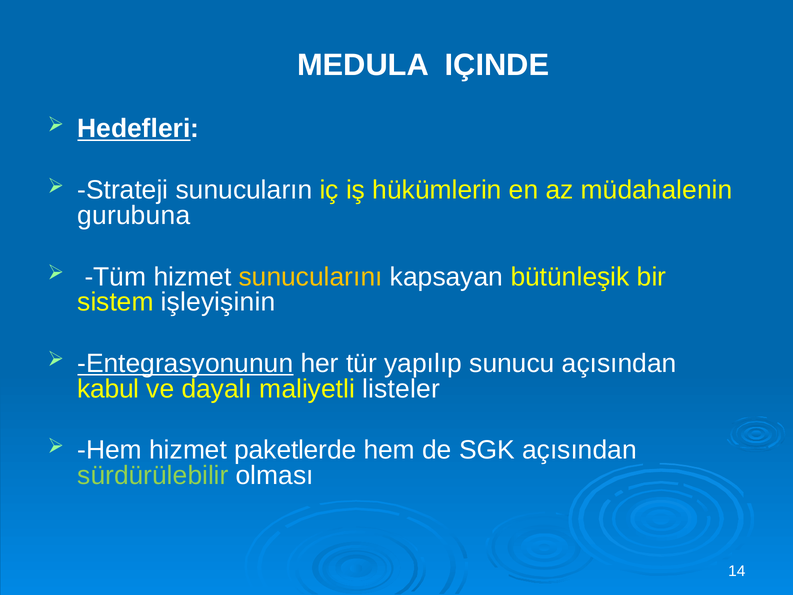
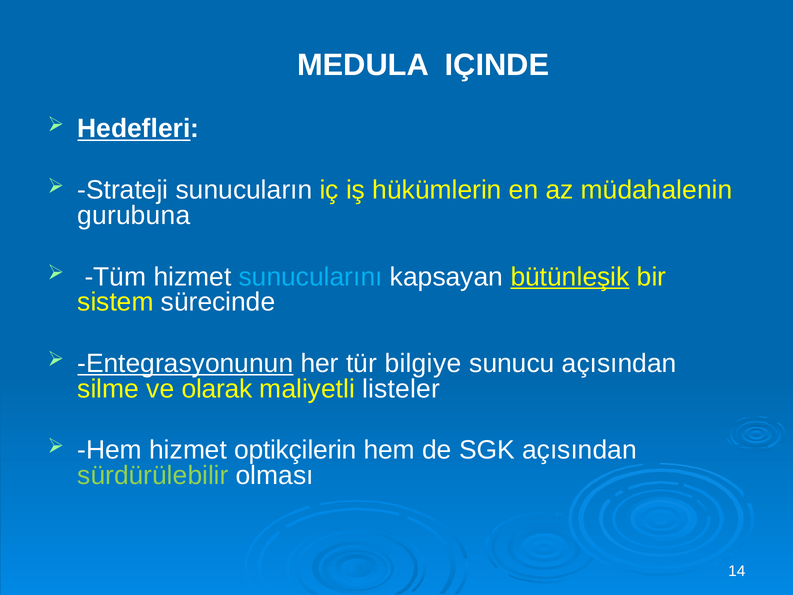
sunucularını colour: yellow -> light blue (311, 277)
bütünleşik underline: none -> present (570, 277)
işleyişinin: işleyişinin -> sürecinde (218, 302)
yapılıp: yapılıp -> bilgiye (423, 363)
kabul: kabul -> silme (108, 389)
dayalı: dayalı -> olarak (217, 389)
paketlerde: paketlerde -> optikçilerin (295, 450)
